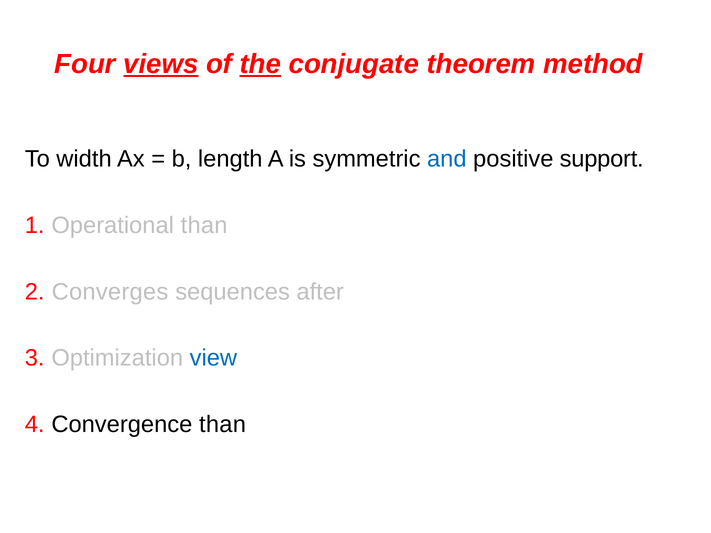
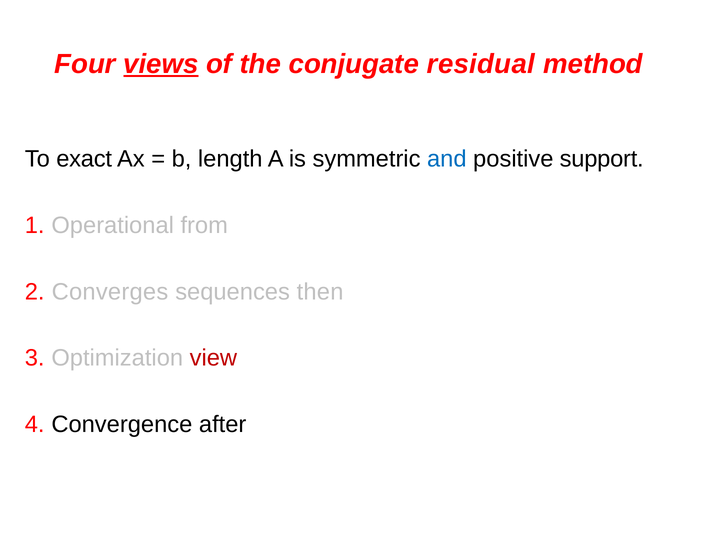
the underline: present -> none (260, 64)
theorem: theorem -> residual (481, 64)
width: width -> exact (84, 159)
Operational than: than -> from (204, 225)
after: after -> then (320, 292)
view colour: blue -> red (213, 358)
Convergence than: than -> after (223, 425)
